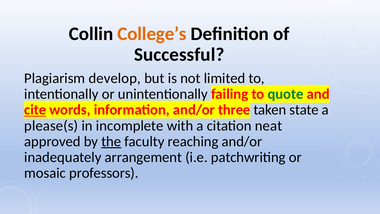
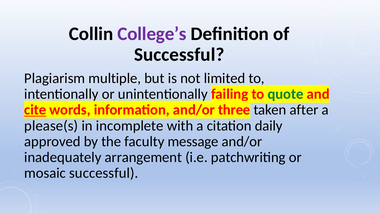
College’s colour: orange -> purple (152, 34)
develop: develop -> multiple (115, 78)
state: state -> after (304, 110)
neat: neat -> daily (269, 126)
the underline: present -> none (111, 141)
reaching: reaching -> message (193, 141)
mosaic professors: professors -> successful (104, 173)
